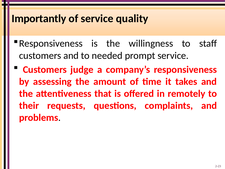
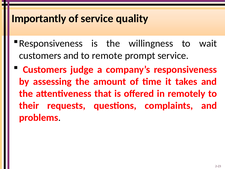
staff: staff -> wait (208, 43)
needed: needed -> remote (107, 55)
